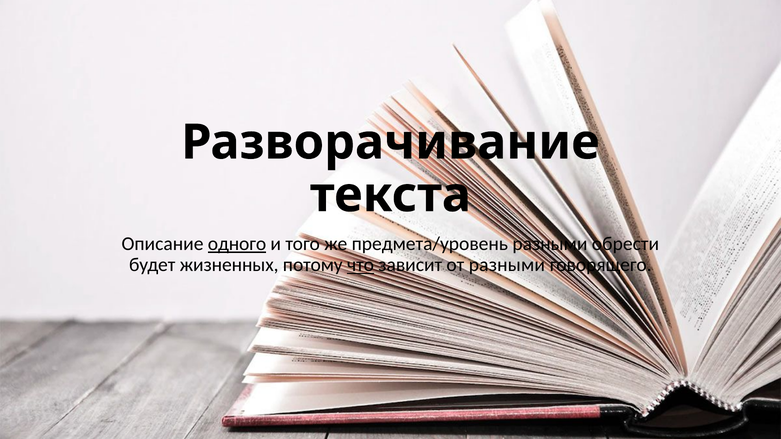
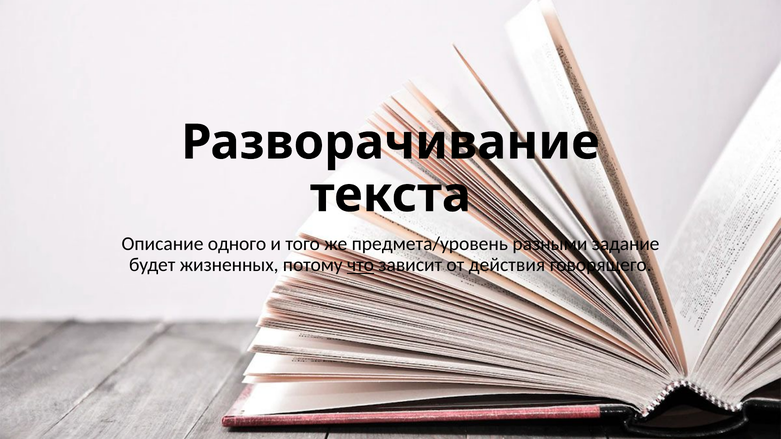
одного underline: present -> none (237, 244)
обрести: обрести -> задание (626, 244)
от разными: разными -> действия (507, 265)
